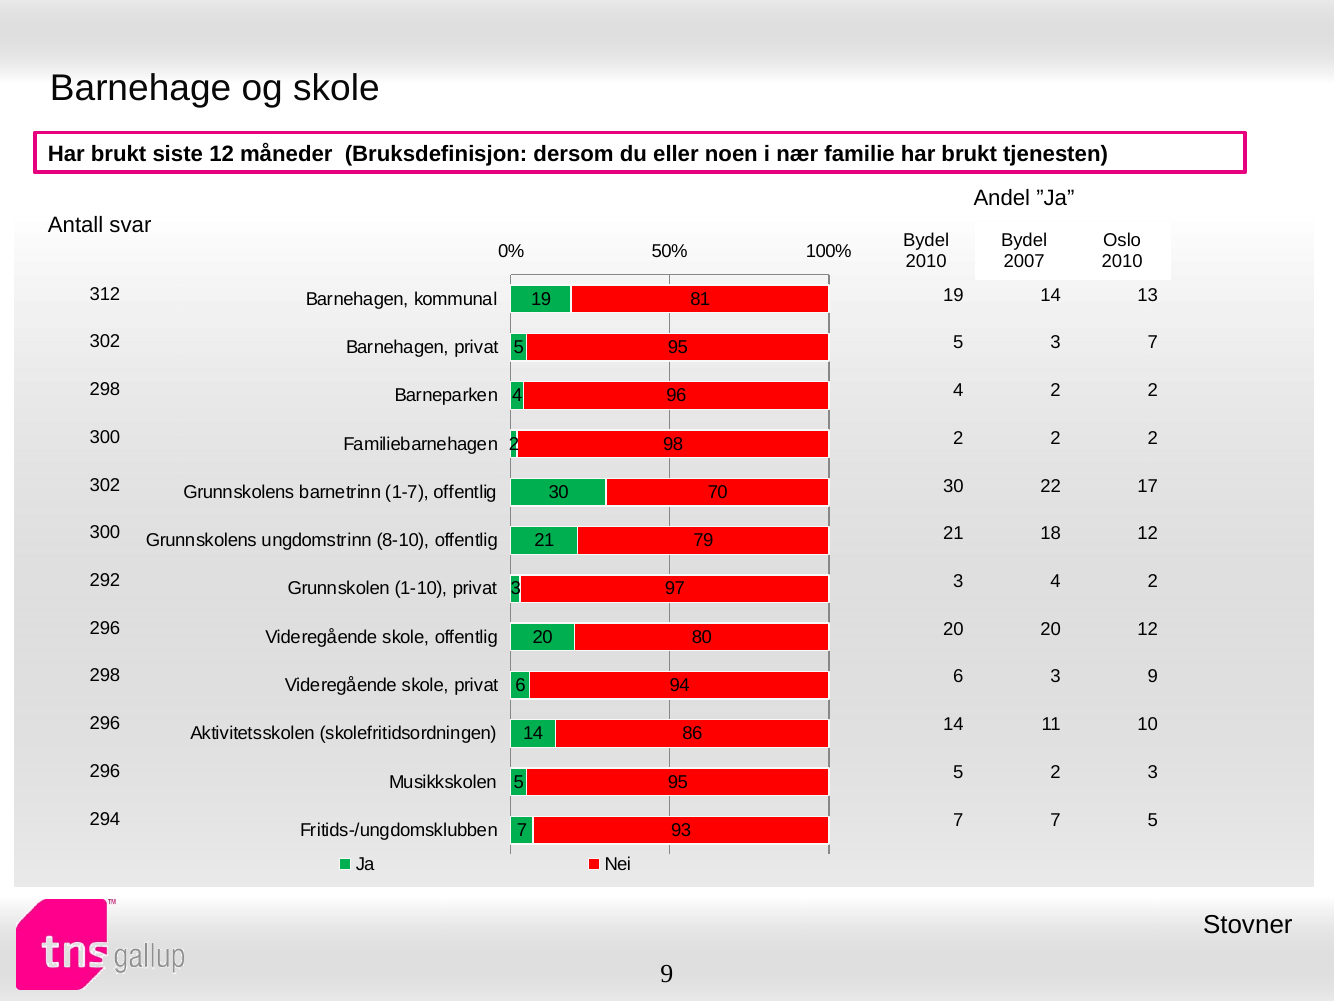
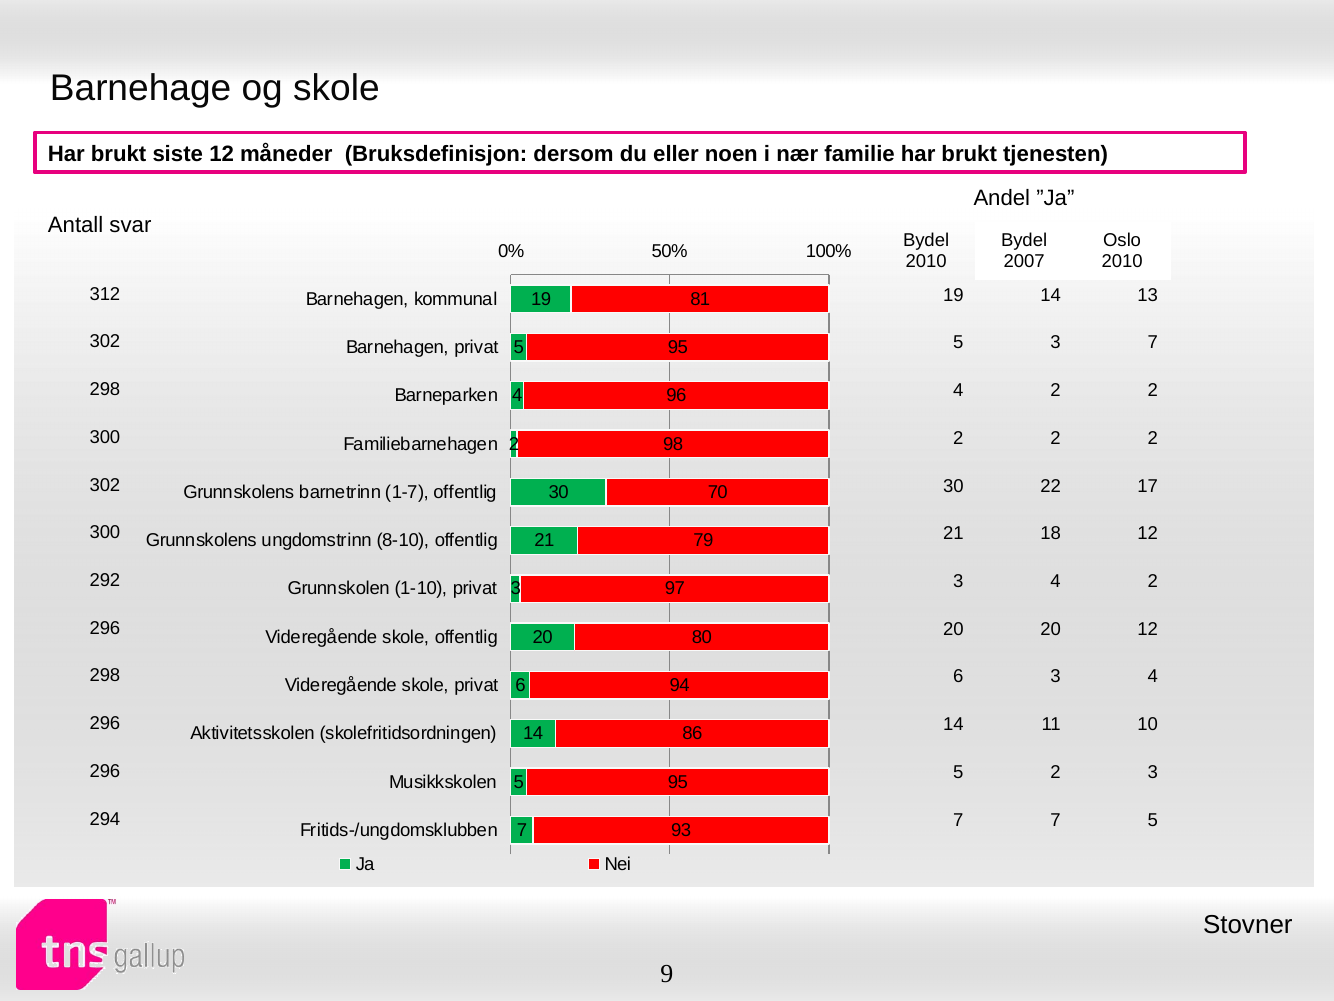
6 3 9: 9 -> 4 (1153, 676)
